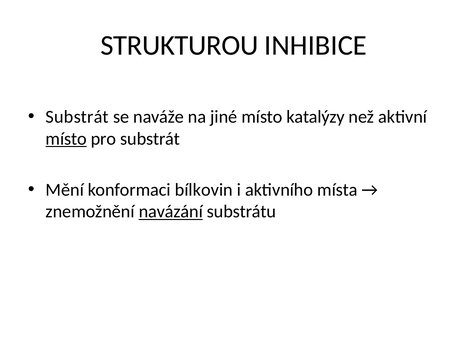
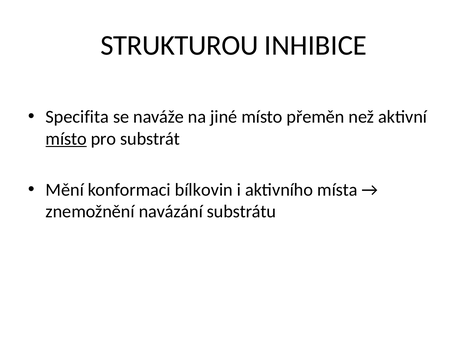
Substrát: Substrát -> Specifita (77, 117)
katalýzy: katalýzy -> přeměn (315, 117)
navázání underline: present -> none (171, 212)
